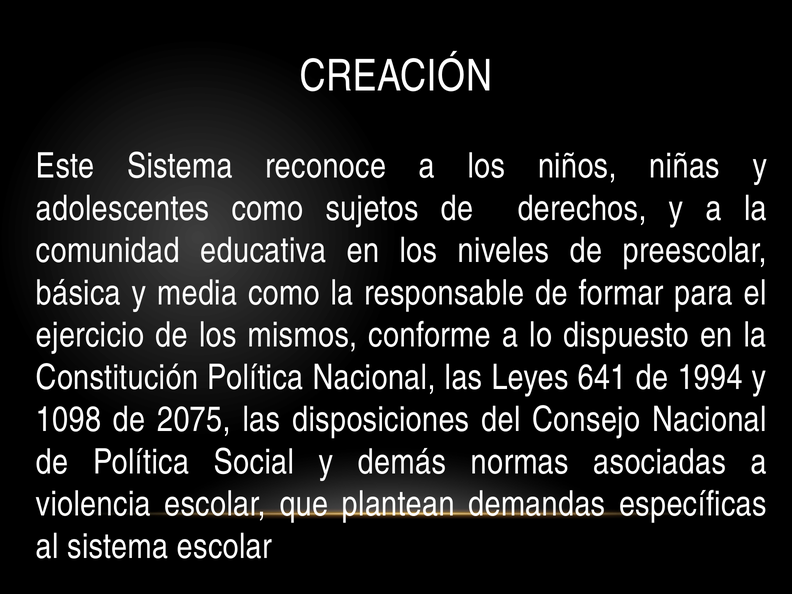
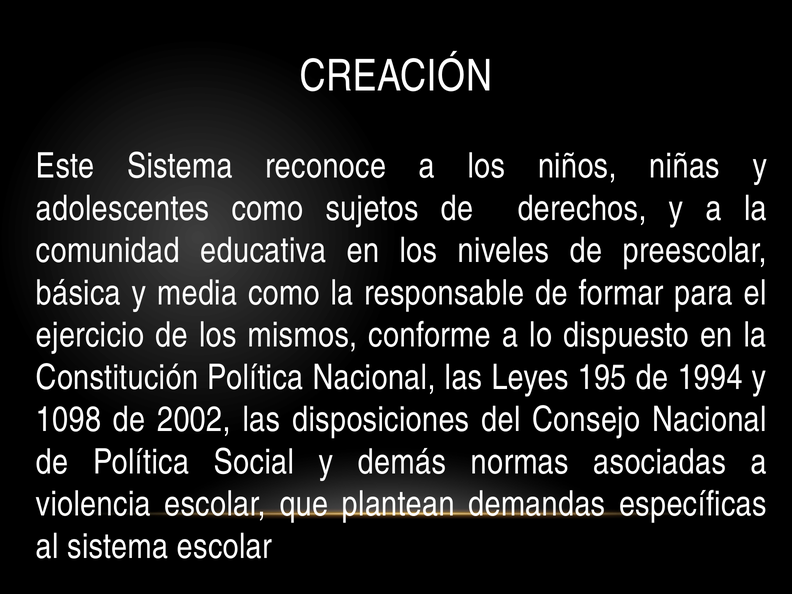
641: 641 -> 195 (602, 377)
2075: 2075 -> 2002 (194, 420)
